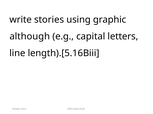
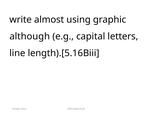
stories: stories -> almost (49, 20)
